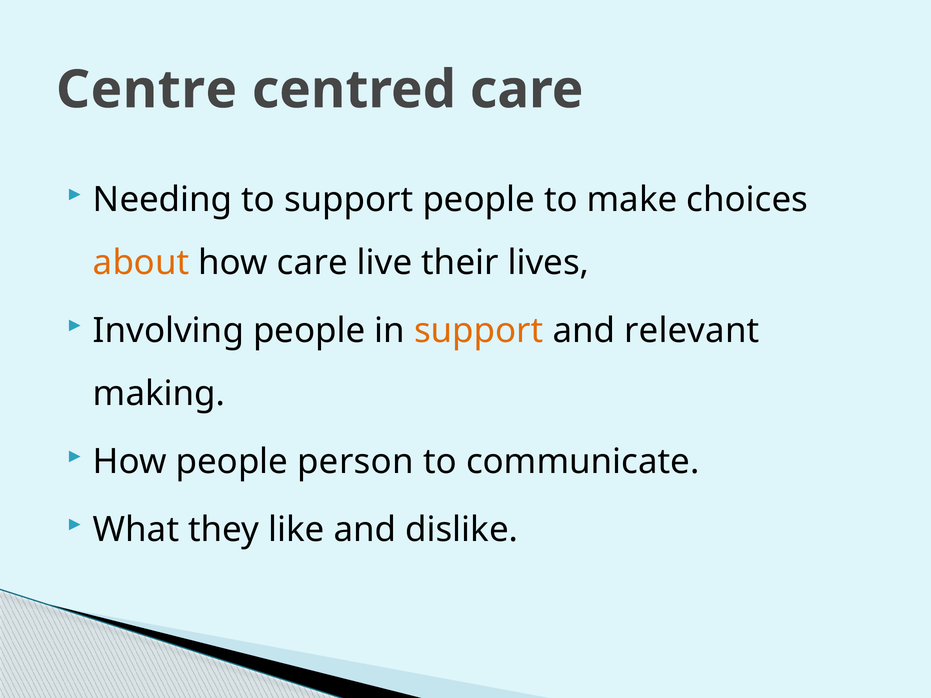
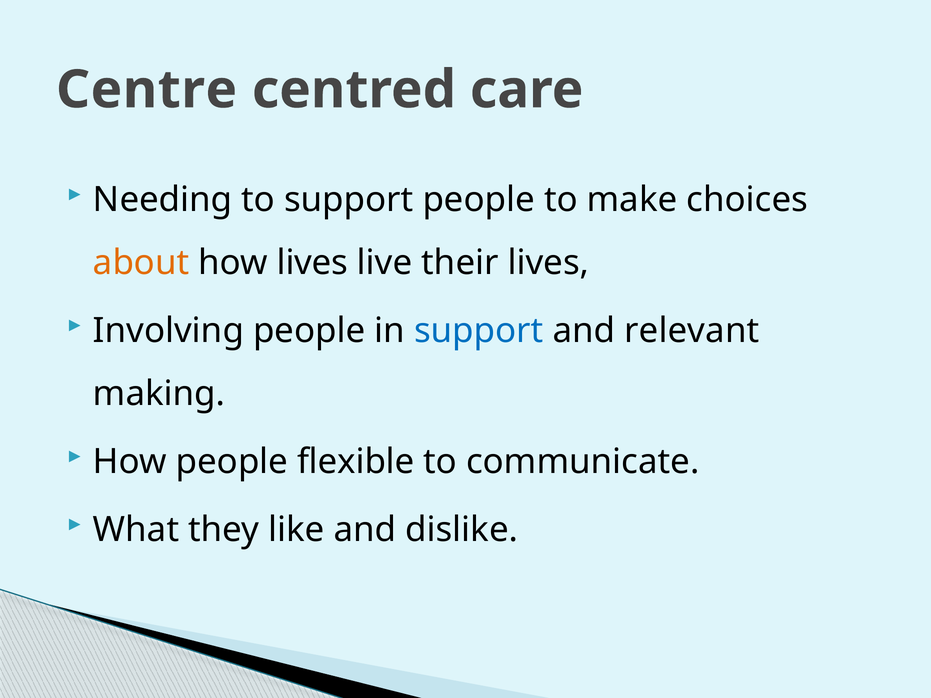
how care: care -> lives (313, 263)
support colour: orange -> blue (479, 331)
person: person -> flexible (356, 462)
